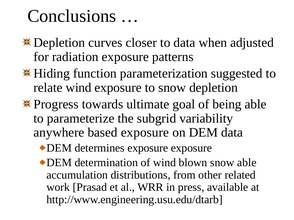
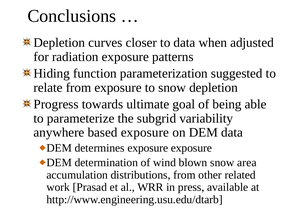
relate wind: wind -> from (79, 88)
snow able: able -> area (247, 163)
